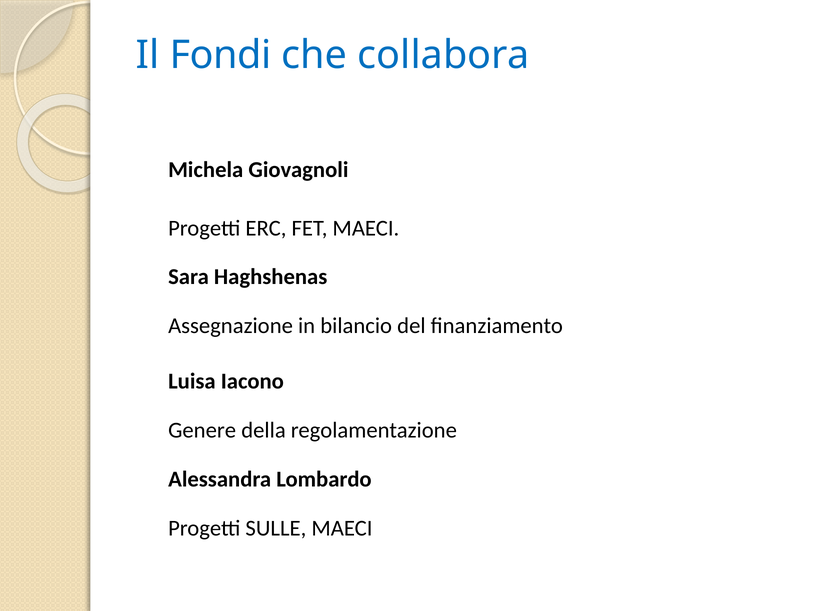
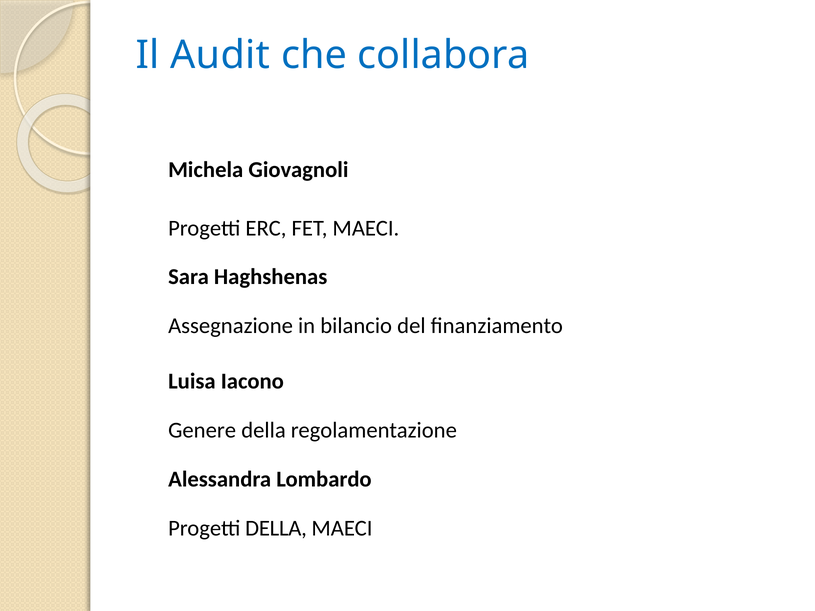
Fondi: Fondi -> Audit (220, 55)
Progetti SULLE: SULLE -> DELLA (276, 528)
